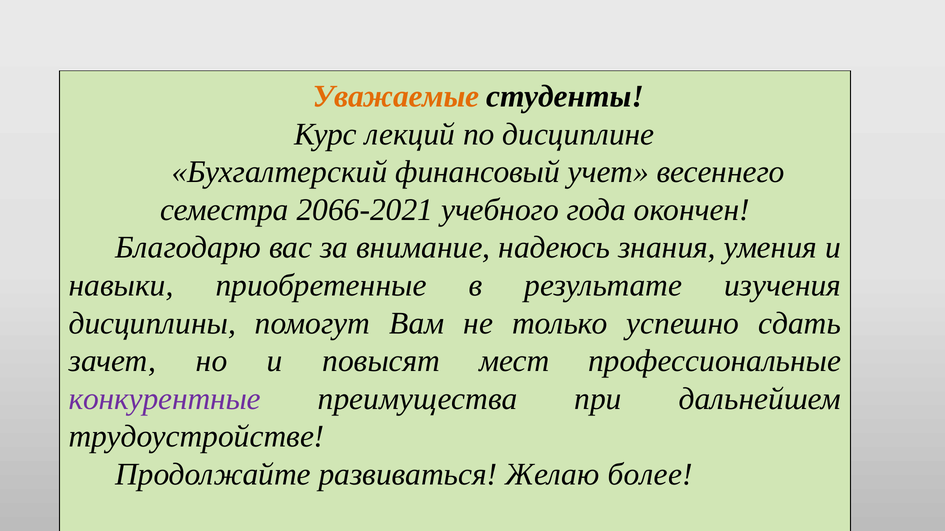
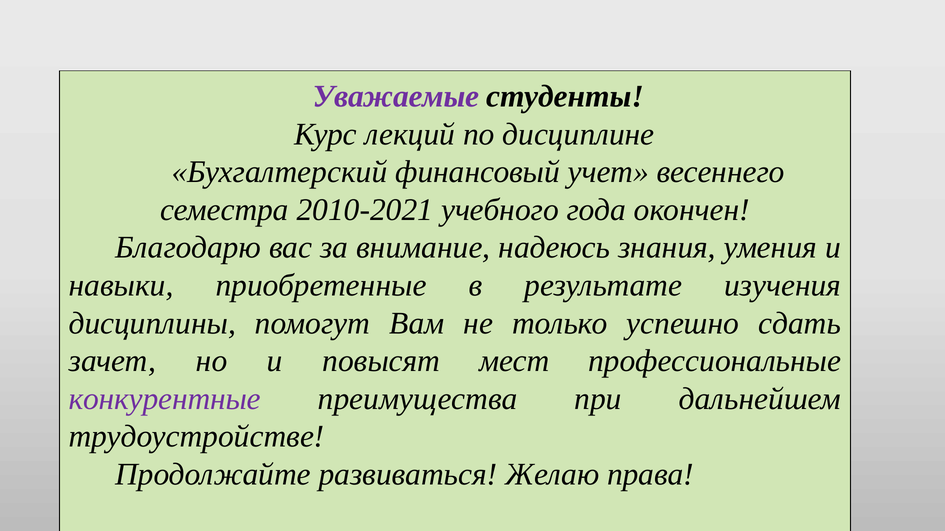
Уважаемые colour: orange -> purple (396, 97)
2066-2021: 2066-2021 -> 2010-2021 (365, 210)
более: более -> права (650, 475)
